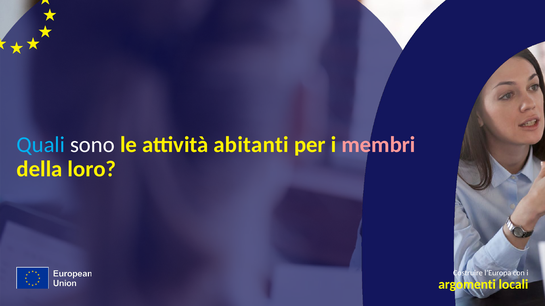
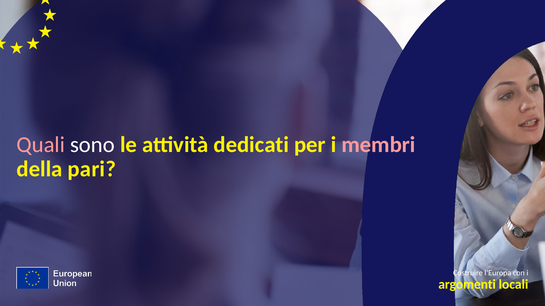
Quali colour: light blue -> pink (41, 145)
abitanti: abitanti -> dedicati (251, 145)
loro: loro -> pari (92, 169)
